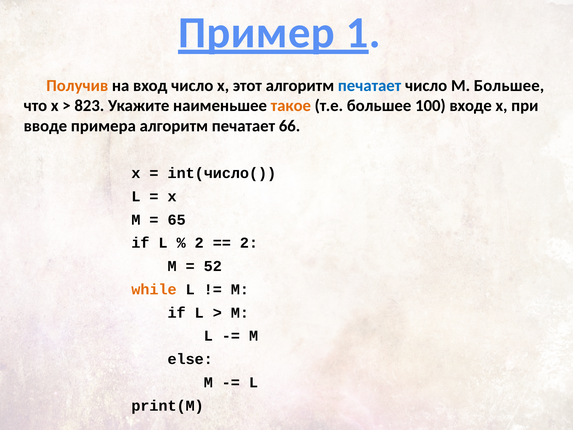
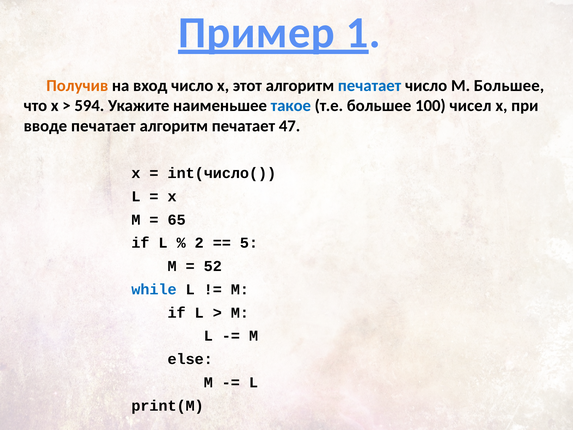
823: 823 -> 594 (89, 106)
такое colour: orange -> blue (291, 106)
входе: входе -> чисел (470, 106)
вводе примера: примера -> печатает (103, 126)
66: 66 -> 47 (290, 126)
2: 2 -> 5 (249, 243)
while colour: orange -> blue (154, 289)
